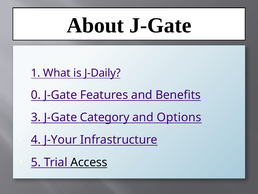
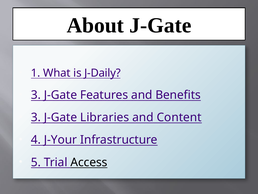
0: 0 -> 3 (36, 95)
Category: Category -> Libraries (105, 117)
Options: Options -> Content (179, 117)
